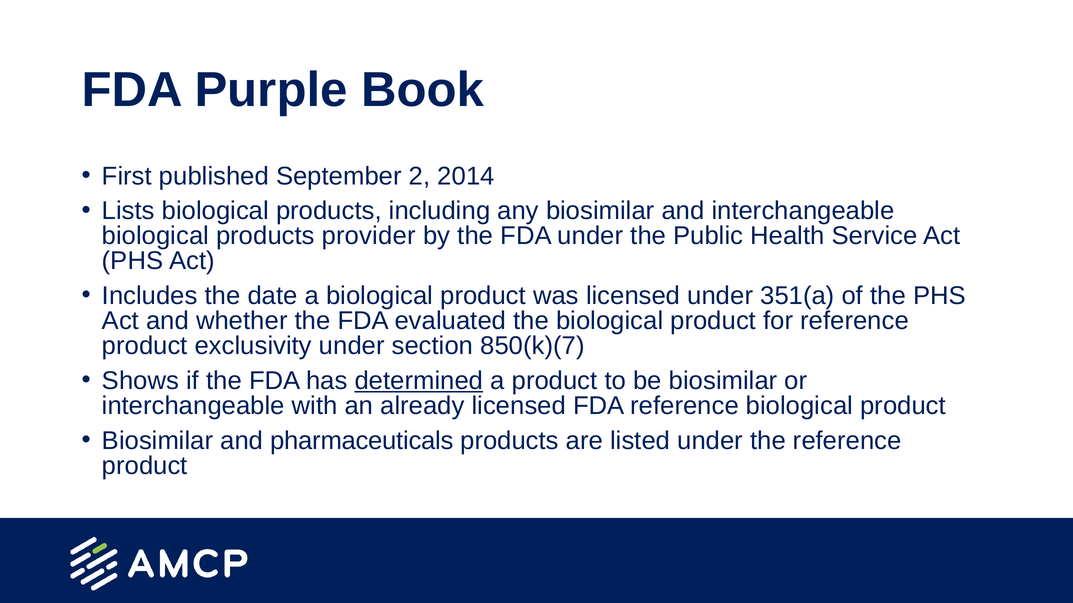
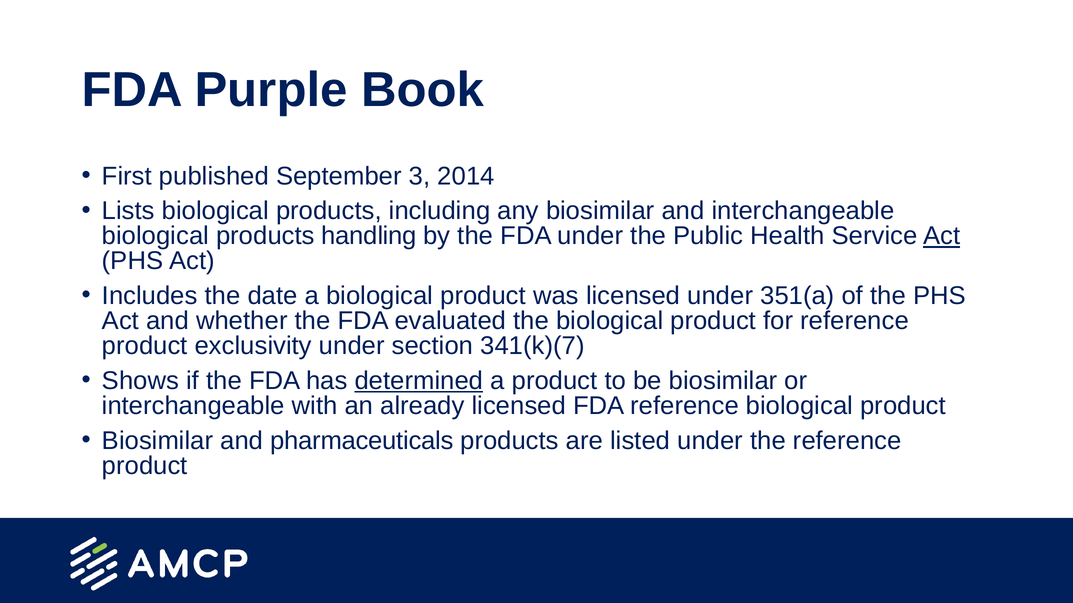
2: 2 -> 3 (420, 176)
provider: provider -> handling (369, 236)
Act underline: none -> present (942, 236)
850(k)(7: 850(k)(7 -> 341(k)(7 (533, 346)
